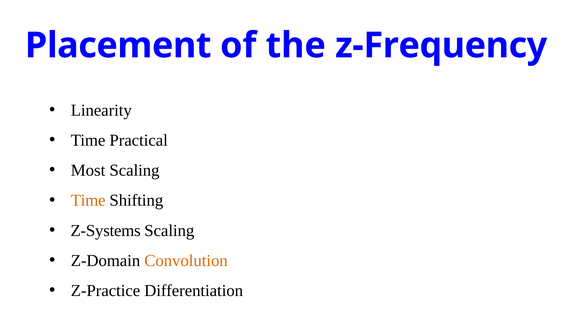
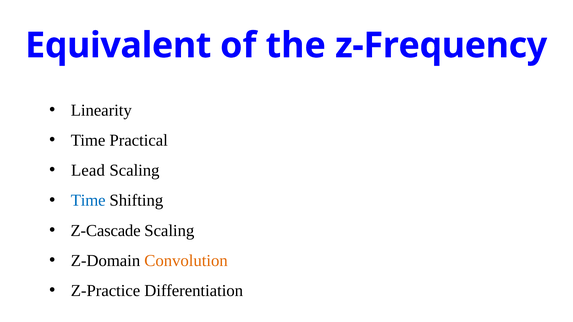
Placement: Placement -> Equivalent (118, 46)
Most: Most -> Lead (88, 171)
Time colour: orange -> blue (88, 201)
Z-Systems: Z-Systems -> Z-Cascade (106, 231)
